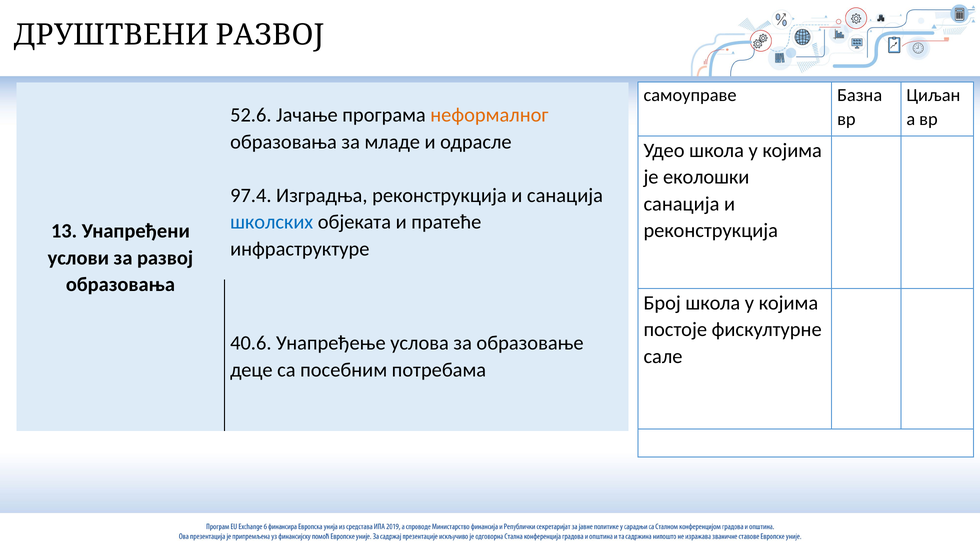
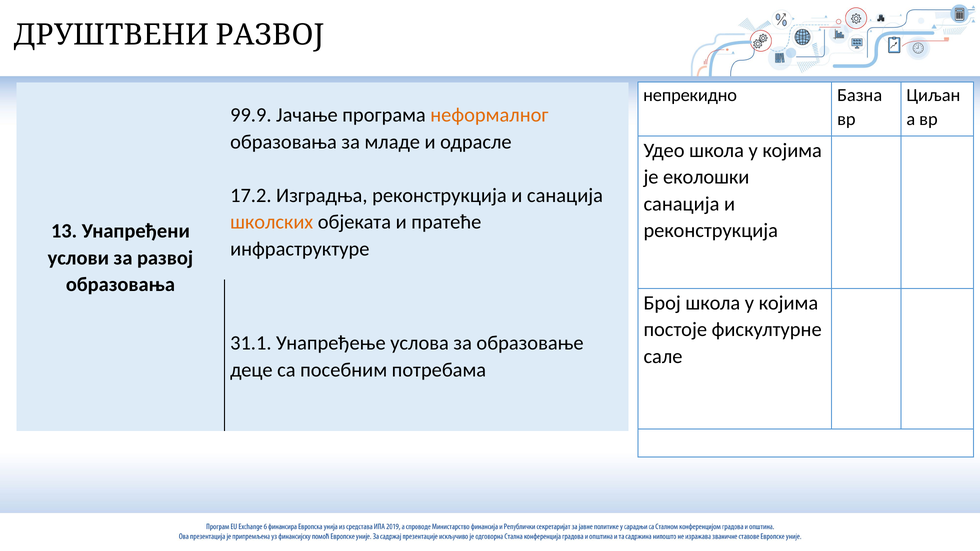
самоуправе: самоуправе -> непрекидно (690, 95)
52.6: 52.6 -> 99.9 (251, 115)
97.4: 97.4 -> 17.2 (251, 195)
школских colour: blue -> orange (272, 222)
40.6: 40.6 -> 31.1 (251, 343)
